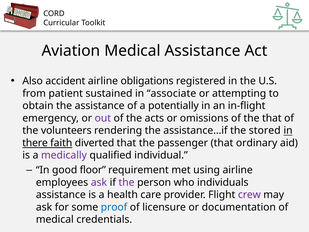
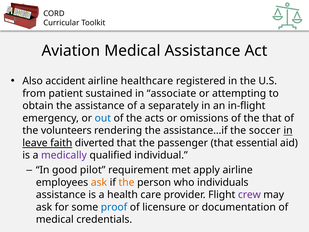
obligations: obligations -> healthcare (147, 81)
potentially: potentially -> separately (173, 106)
out colour: purple -> blue (103, 118)
stored: stored -> soccer (265, 130)
there: there -> leave (35, 143)
ordinary: ordinary -> essential (257, 143)
floor: floor -> pilot (93, 170)
using: using -> apply (207, 170)
ask colour: purple -> orange (99, 182)
the colour: purple -> orange (127, 182)
